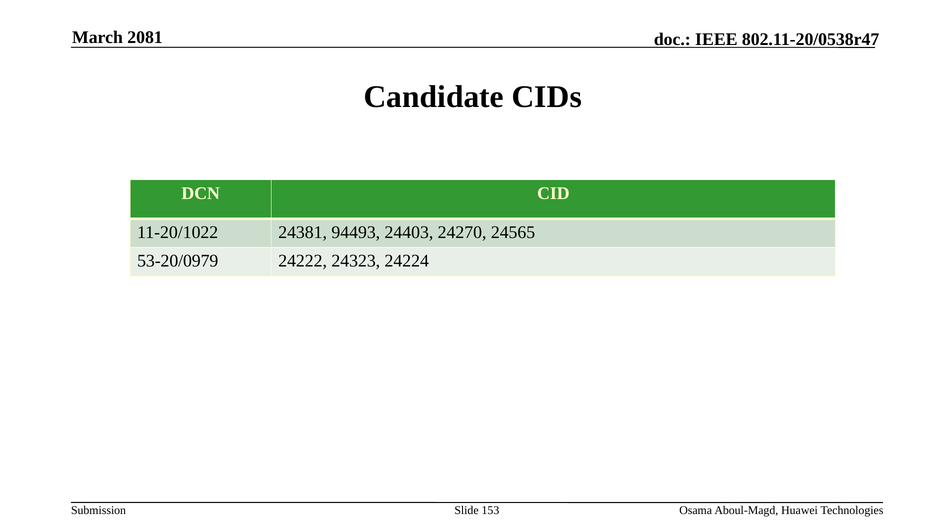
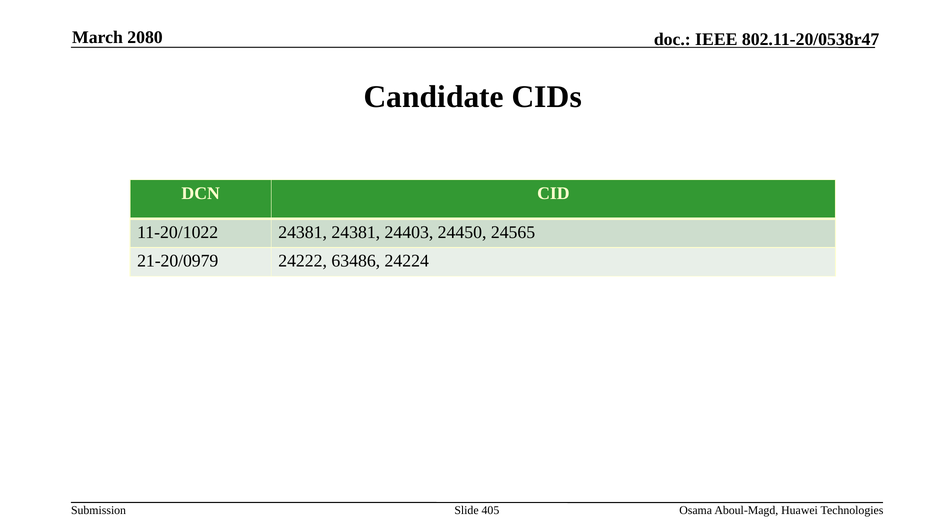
2081: 2081 -> 2080 (145, 38)
24381 94493: 94493 -> 24381 (356, 232)
24270: 24270 -> 24450 (462, 232)
53-20/0979: 53-20/0979 -> 21-20/0979 (178, 261)
24323: 24323 -> 63486 (356, 261)
153: 153 -> 405 (490, 510)
